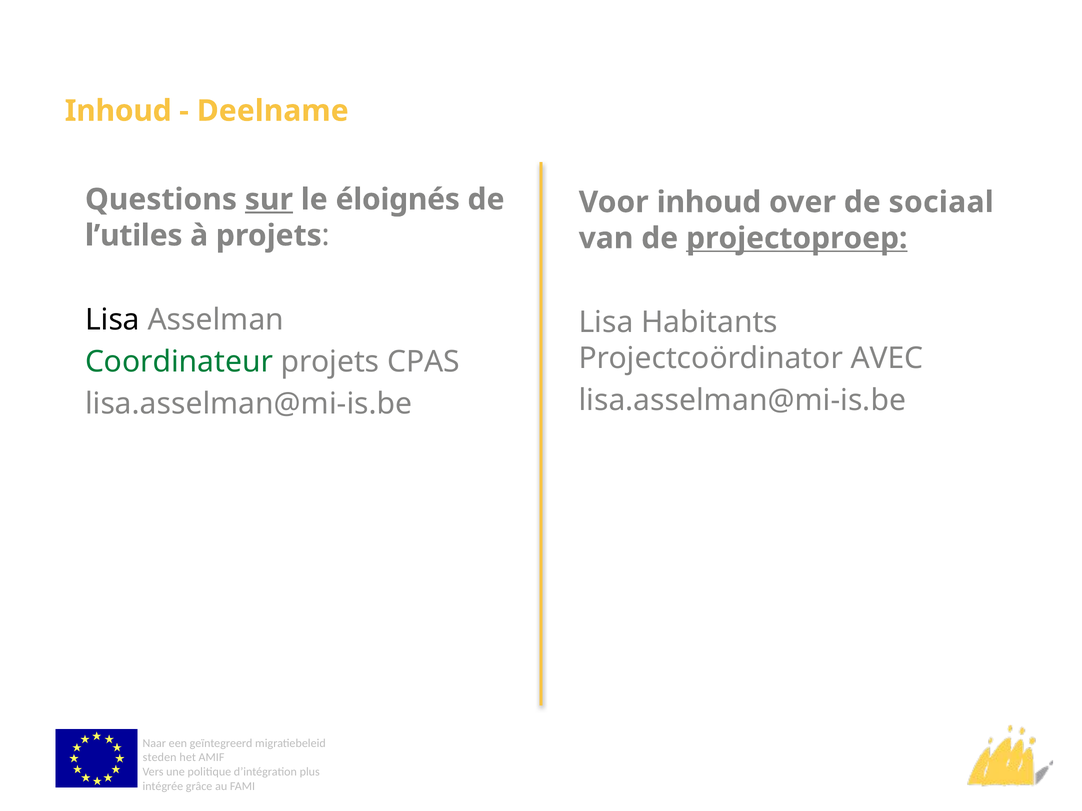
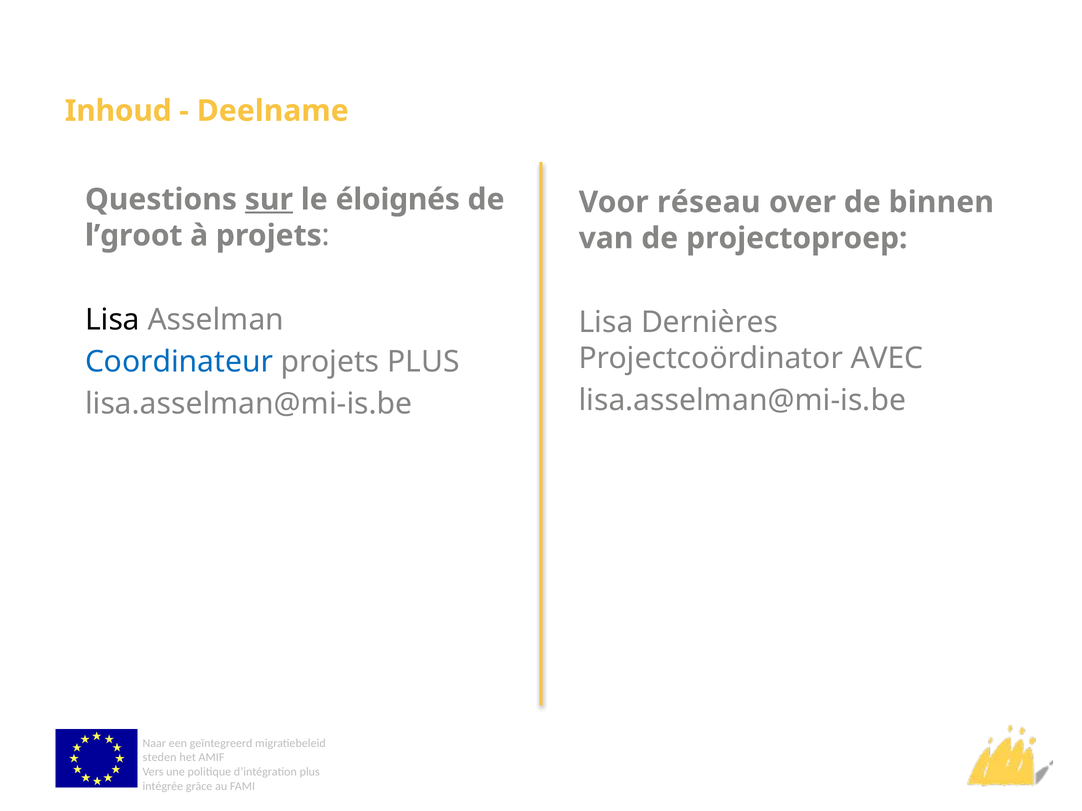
Voor inhoud: inhoud -> réseau (709, 202)
sociaal: sociaal -> binnen (941, 202)
l’utiles: l’utiles -> l’groot (134, 236)
projectoproep underline: present -> none (797, 238)
Habitants: Habitants -> Dernières (710, 323)
Coordinateur colour: green -> blue (179, 362)
projets CPAS: CPAS -> PLUS (423, 362)
